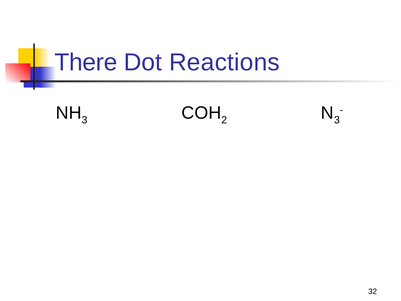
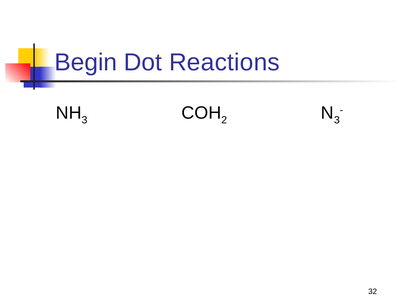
There: There -> Begin (86, 62)
